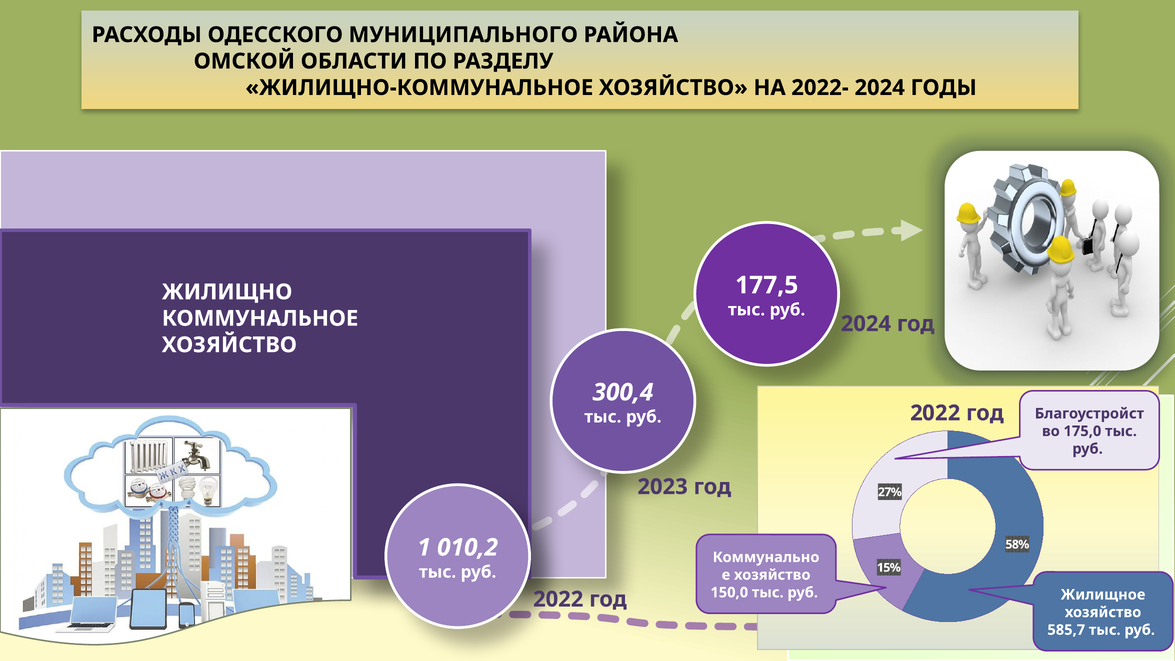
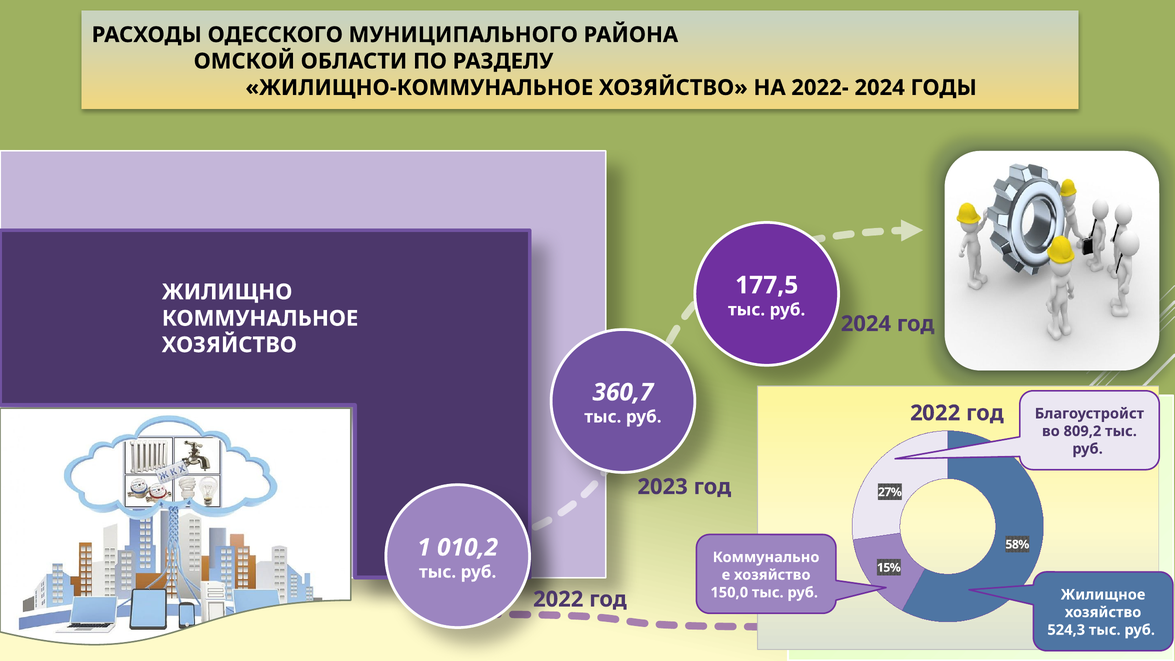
300,4: 300,4 -> 360,7 (623, 392)
175,0: 175,0 -> 809,2 (1082, 431)
585,7: 585,7 -> 524,3 (1066, 630)
